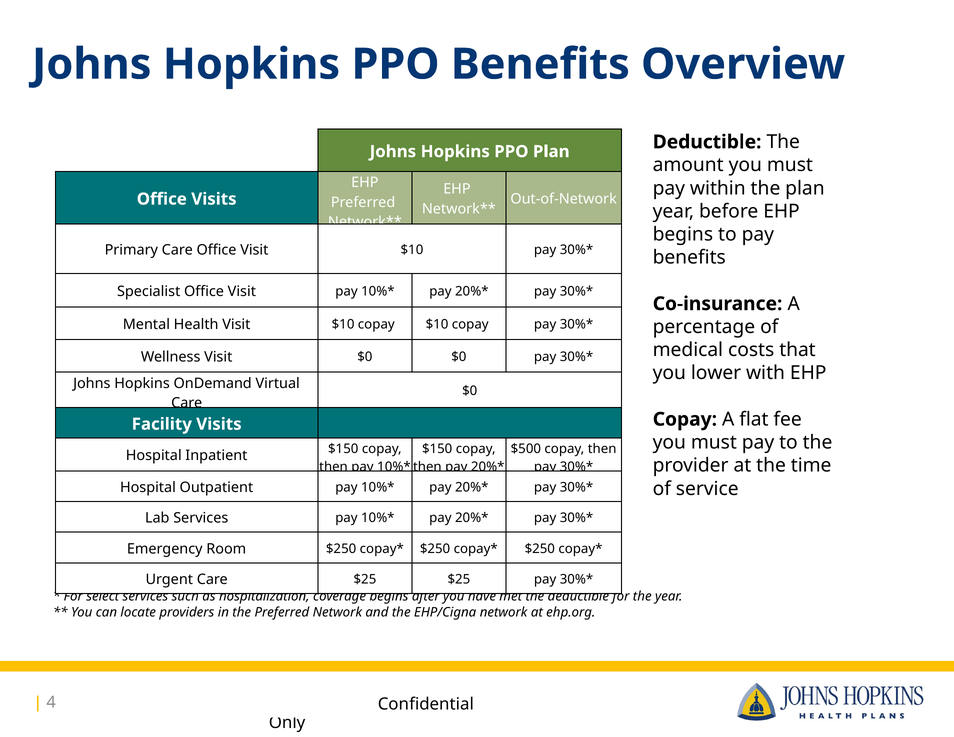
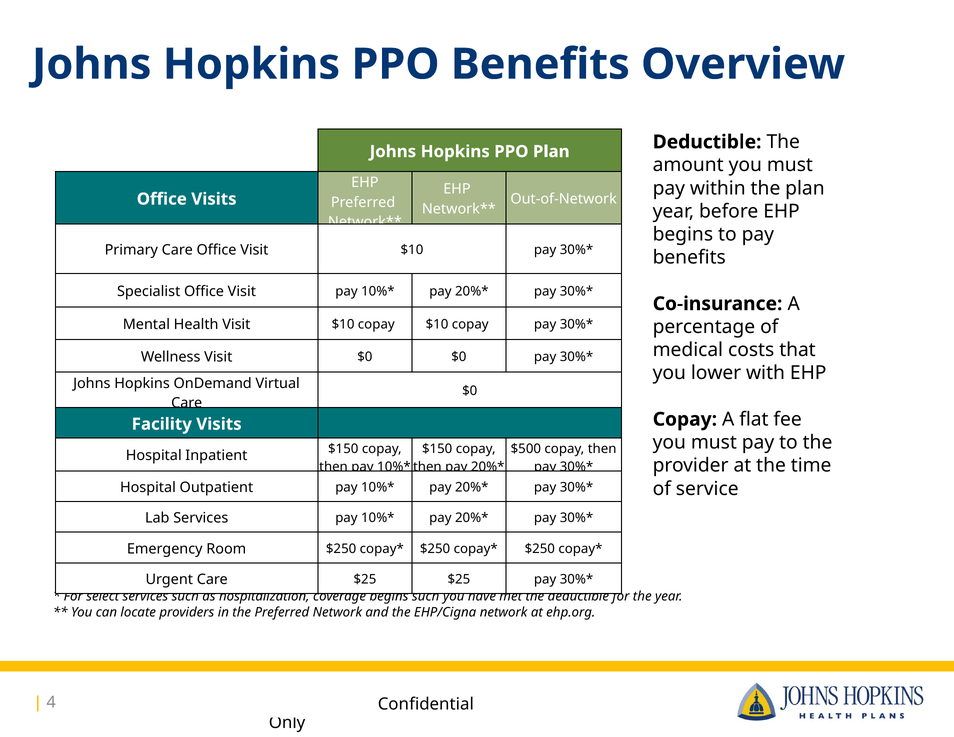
begins after: after -> such (426, 597)
